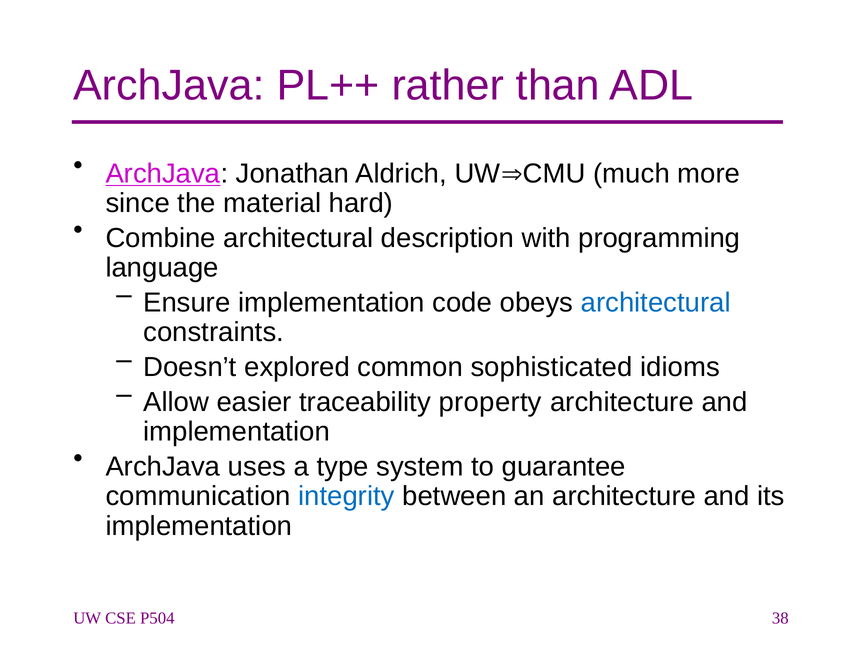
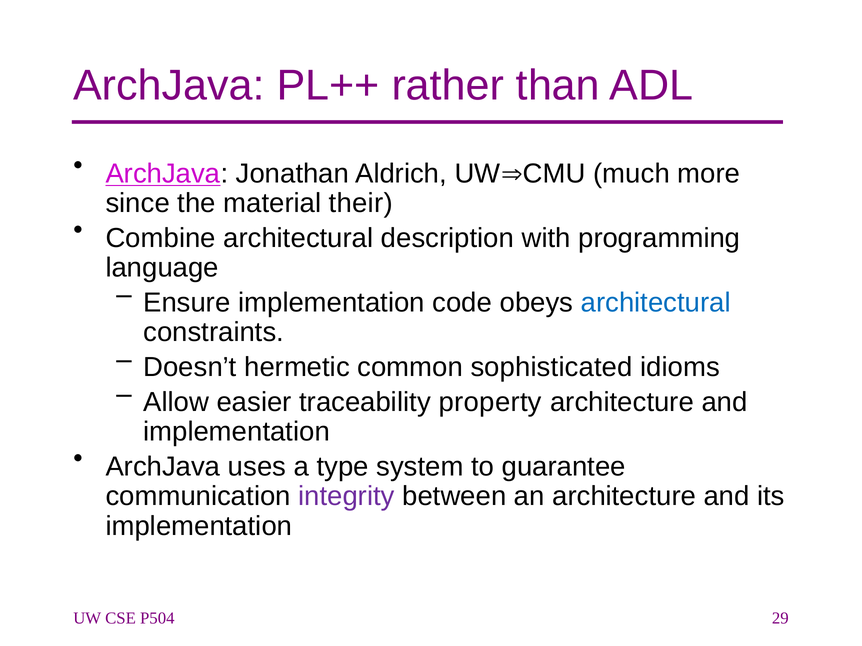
hard: hard -> their (361, 203)
explored: explored -> hermetic (297, 367)
integrity colour: blue -> purple (346, 497)
38: 38 -> 29 (780, 619)
